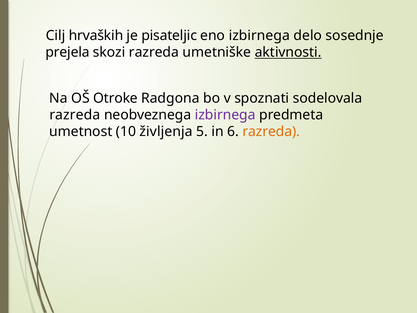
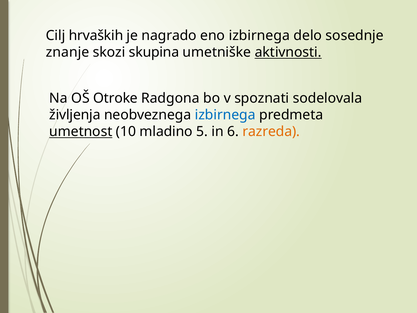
pisateljic: pisateljic -> nagrado (169, 36)
prejela: prejela -> znanje (68, 52)
skozi razreda: razreda -> skupina (154, 52)
razreda: razreda -> življenja (75, 115)
izbirnega colour: purple -> blue (225, 115)
umetnost underline: none -> present (81, 132)
življenja: življenja -> mladino (166, 132)
